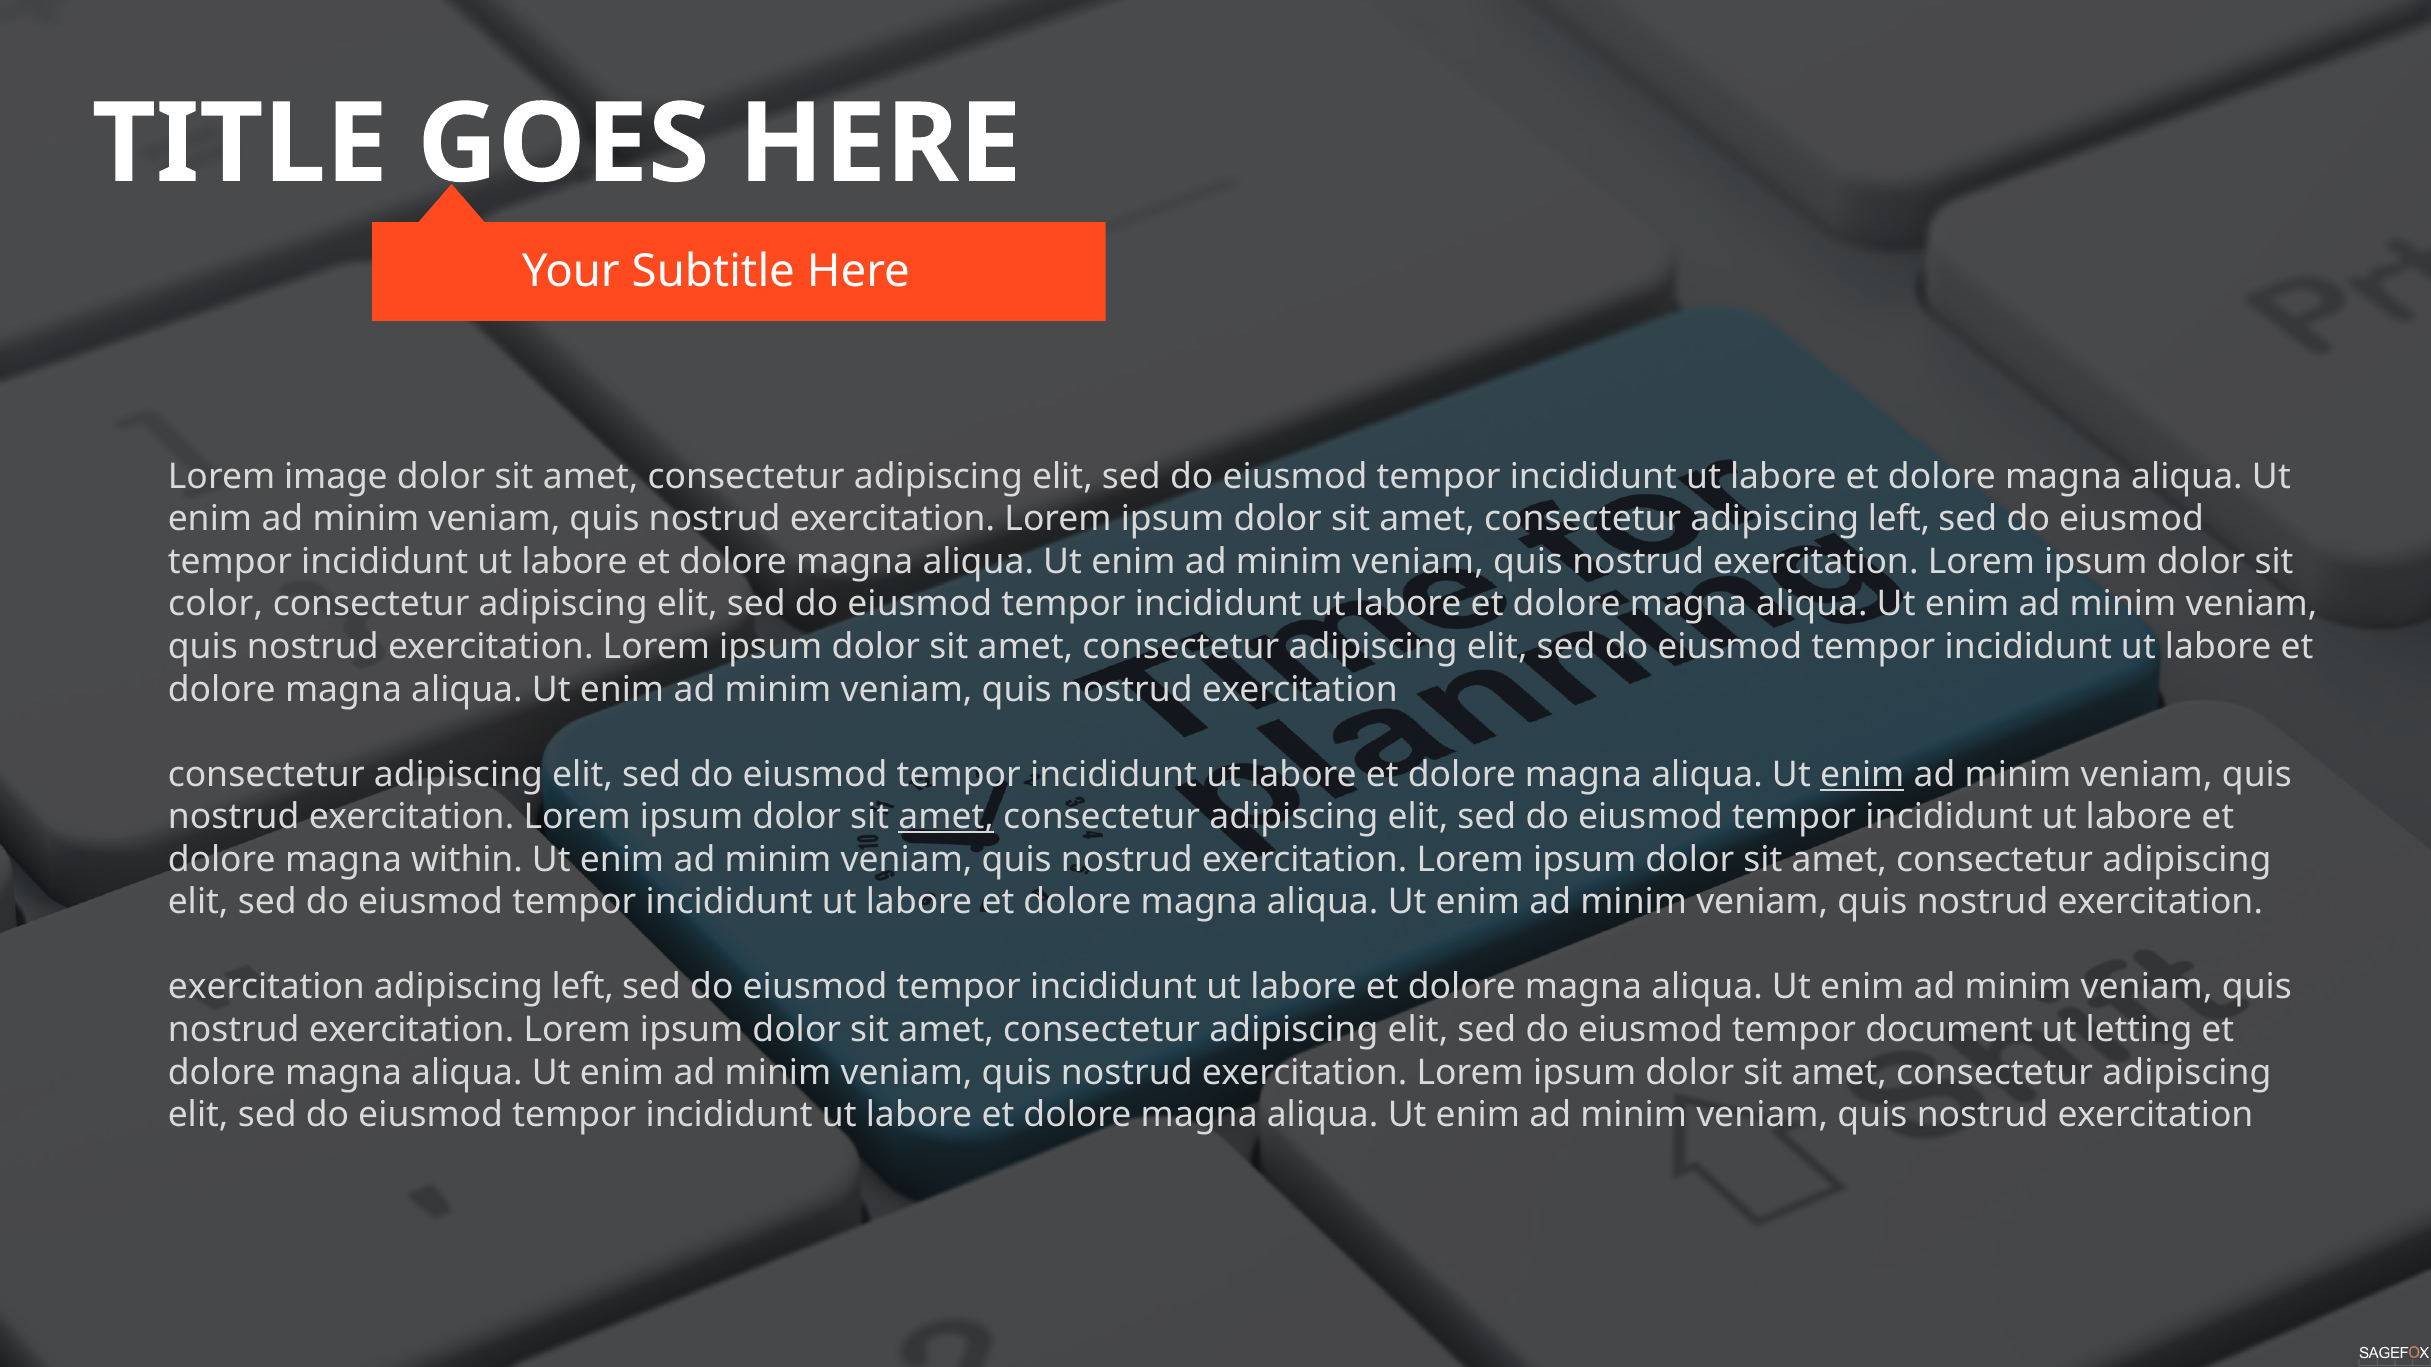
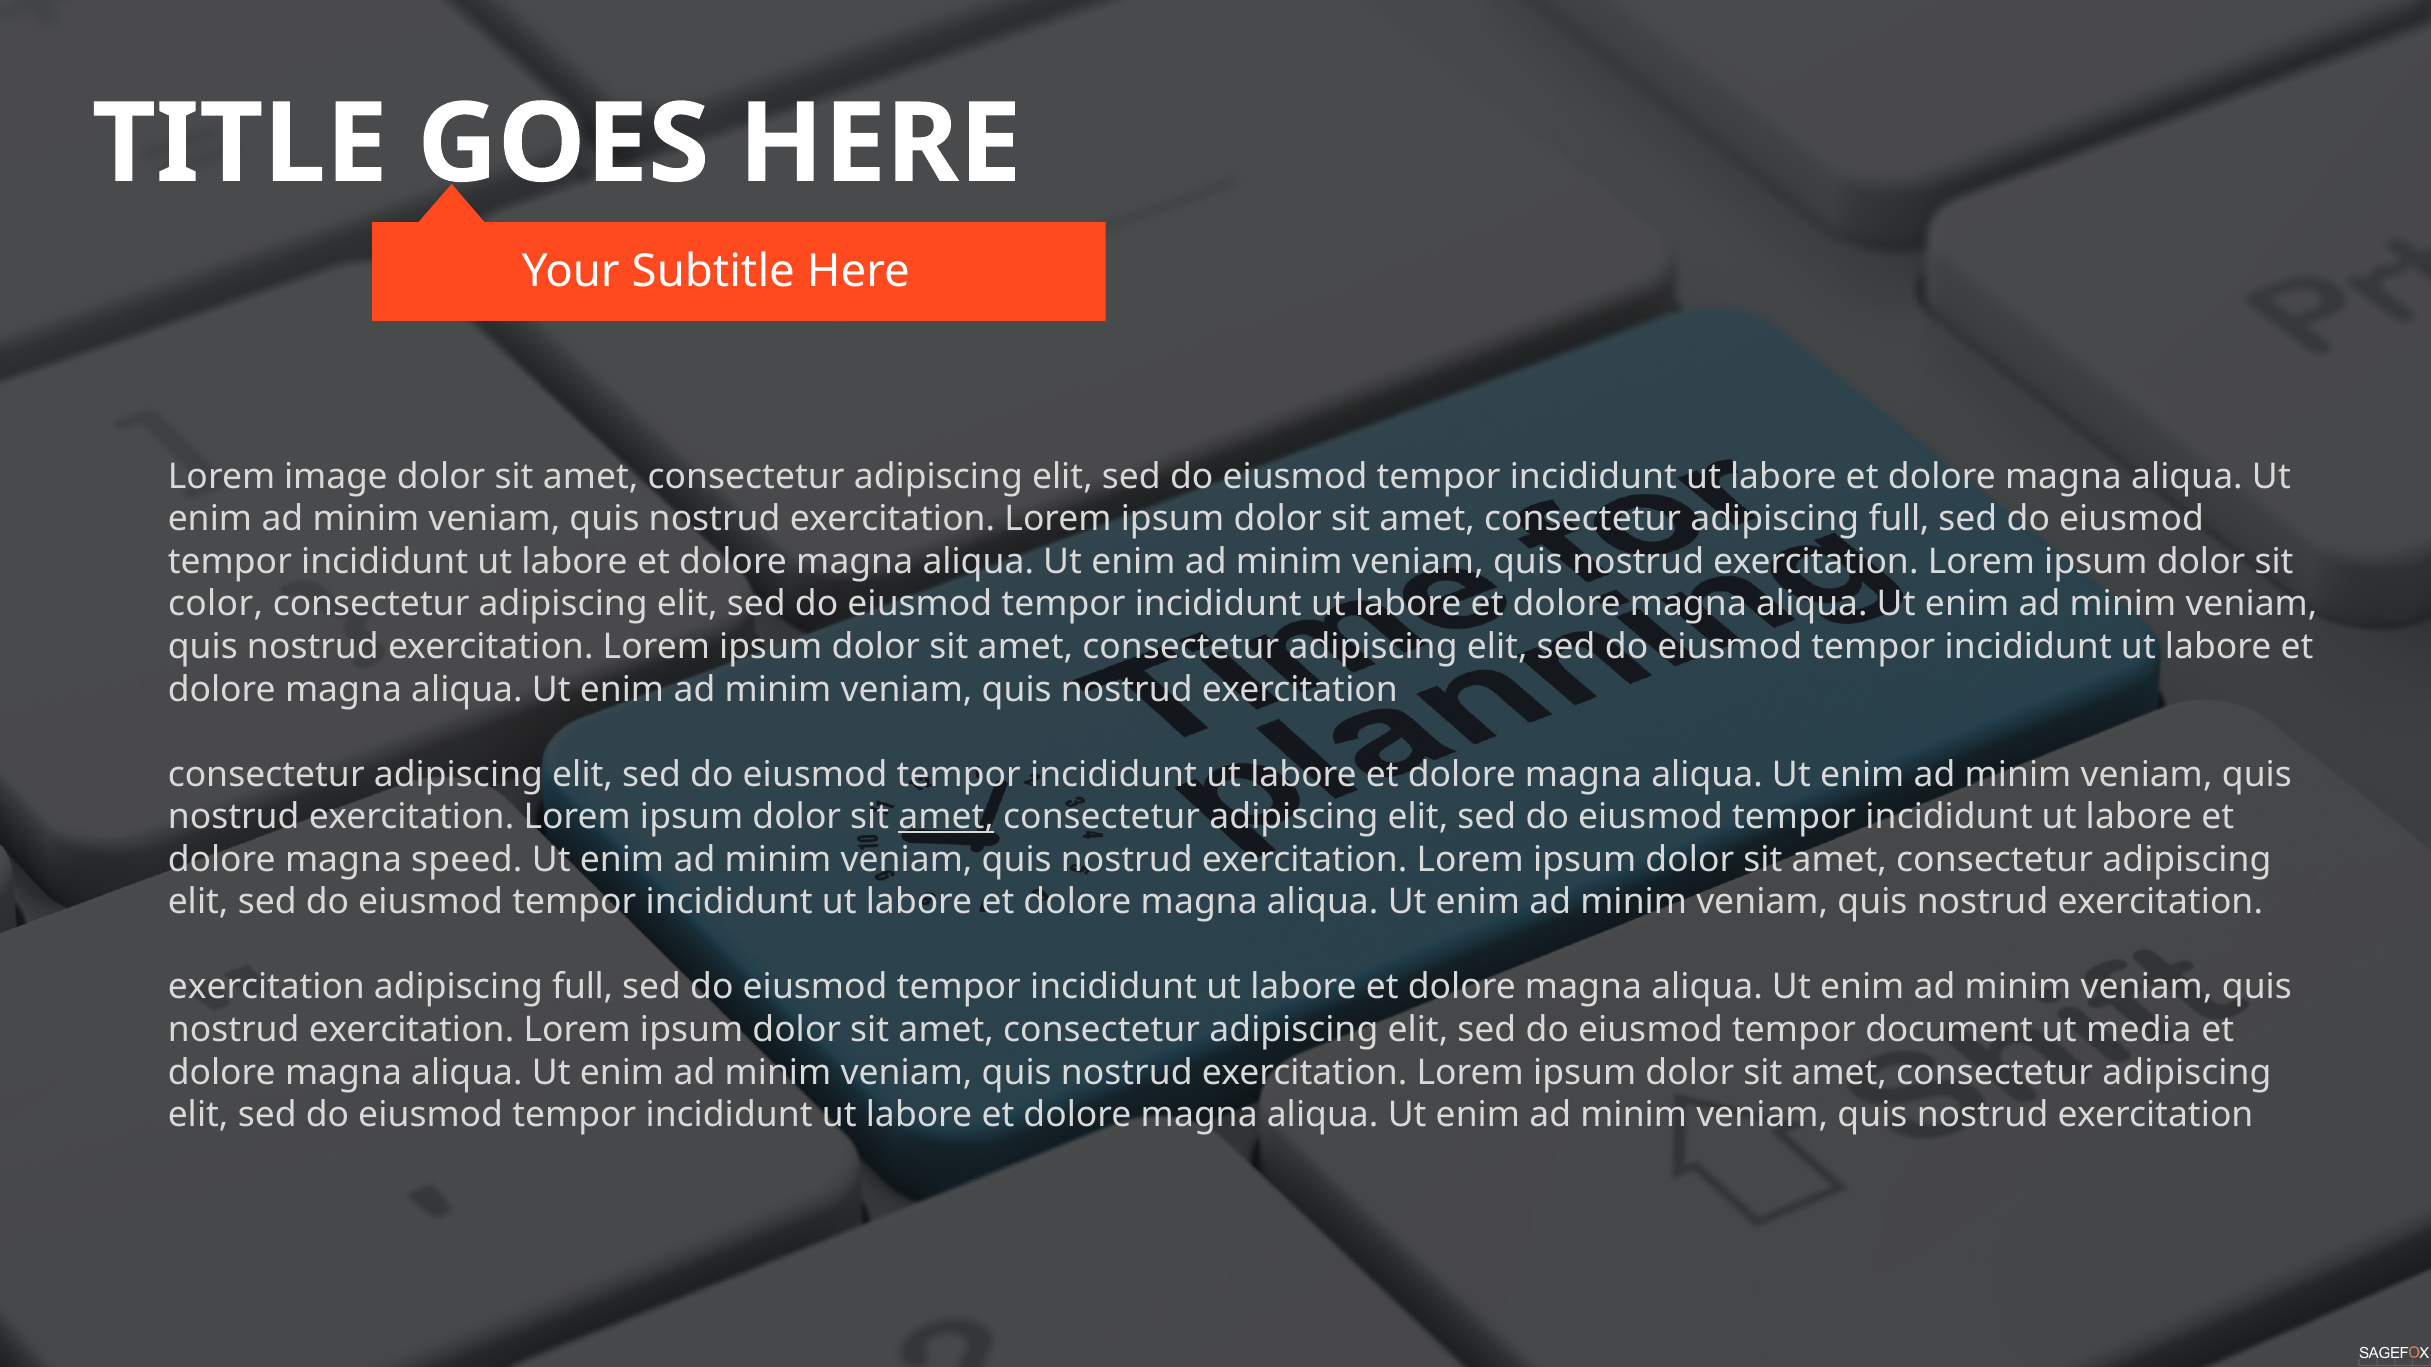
consectetur adipiscing left: left -> full (1899, 519)
enim underline: present -> none (1862, 775)
within: within -> speed (467, 860)
left: left -> full (583, 988)
letting: letting -> media (2139, 1030)
